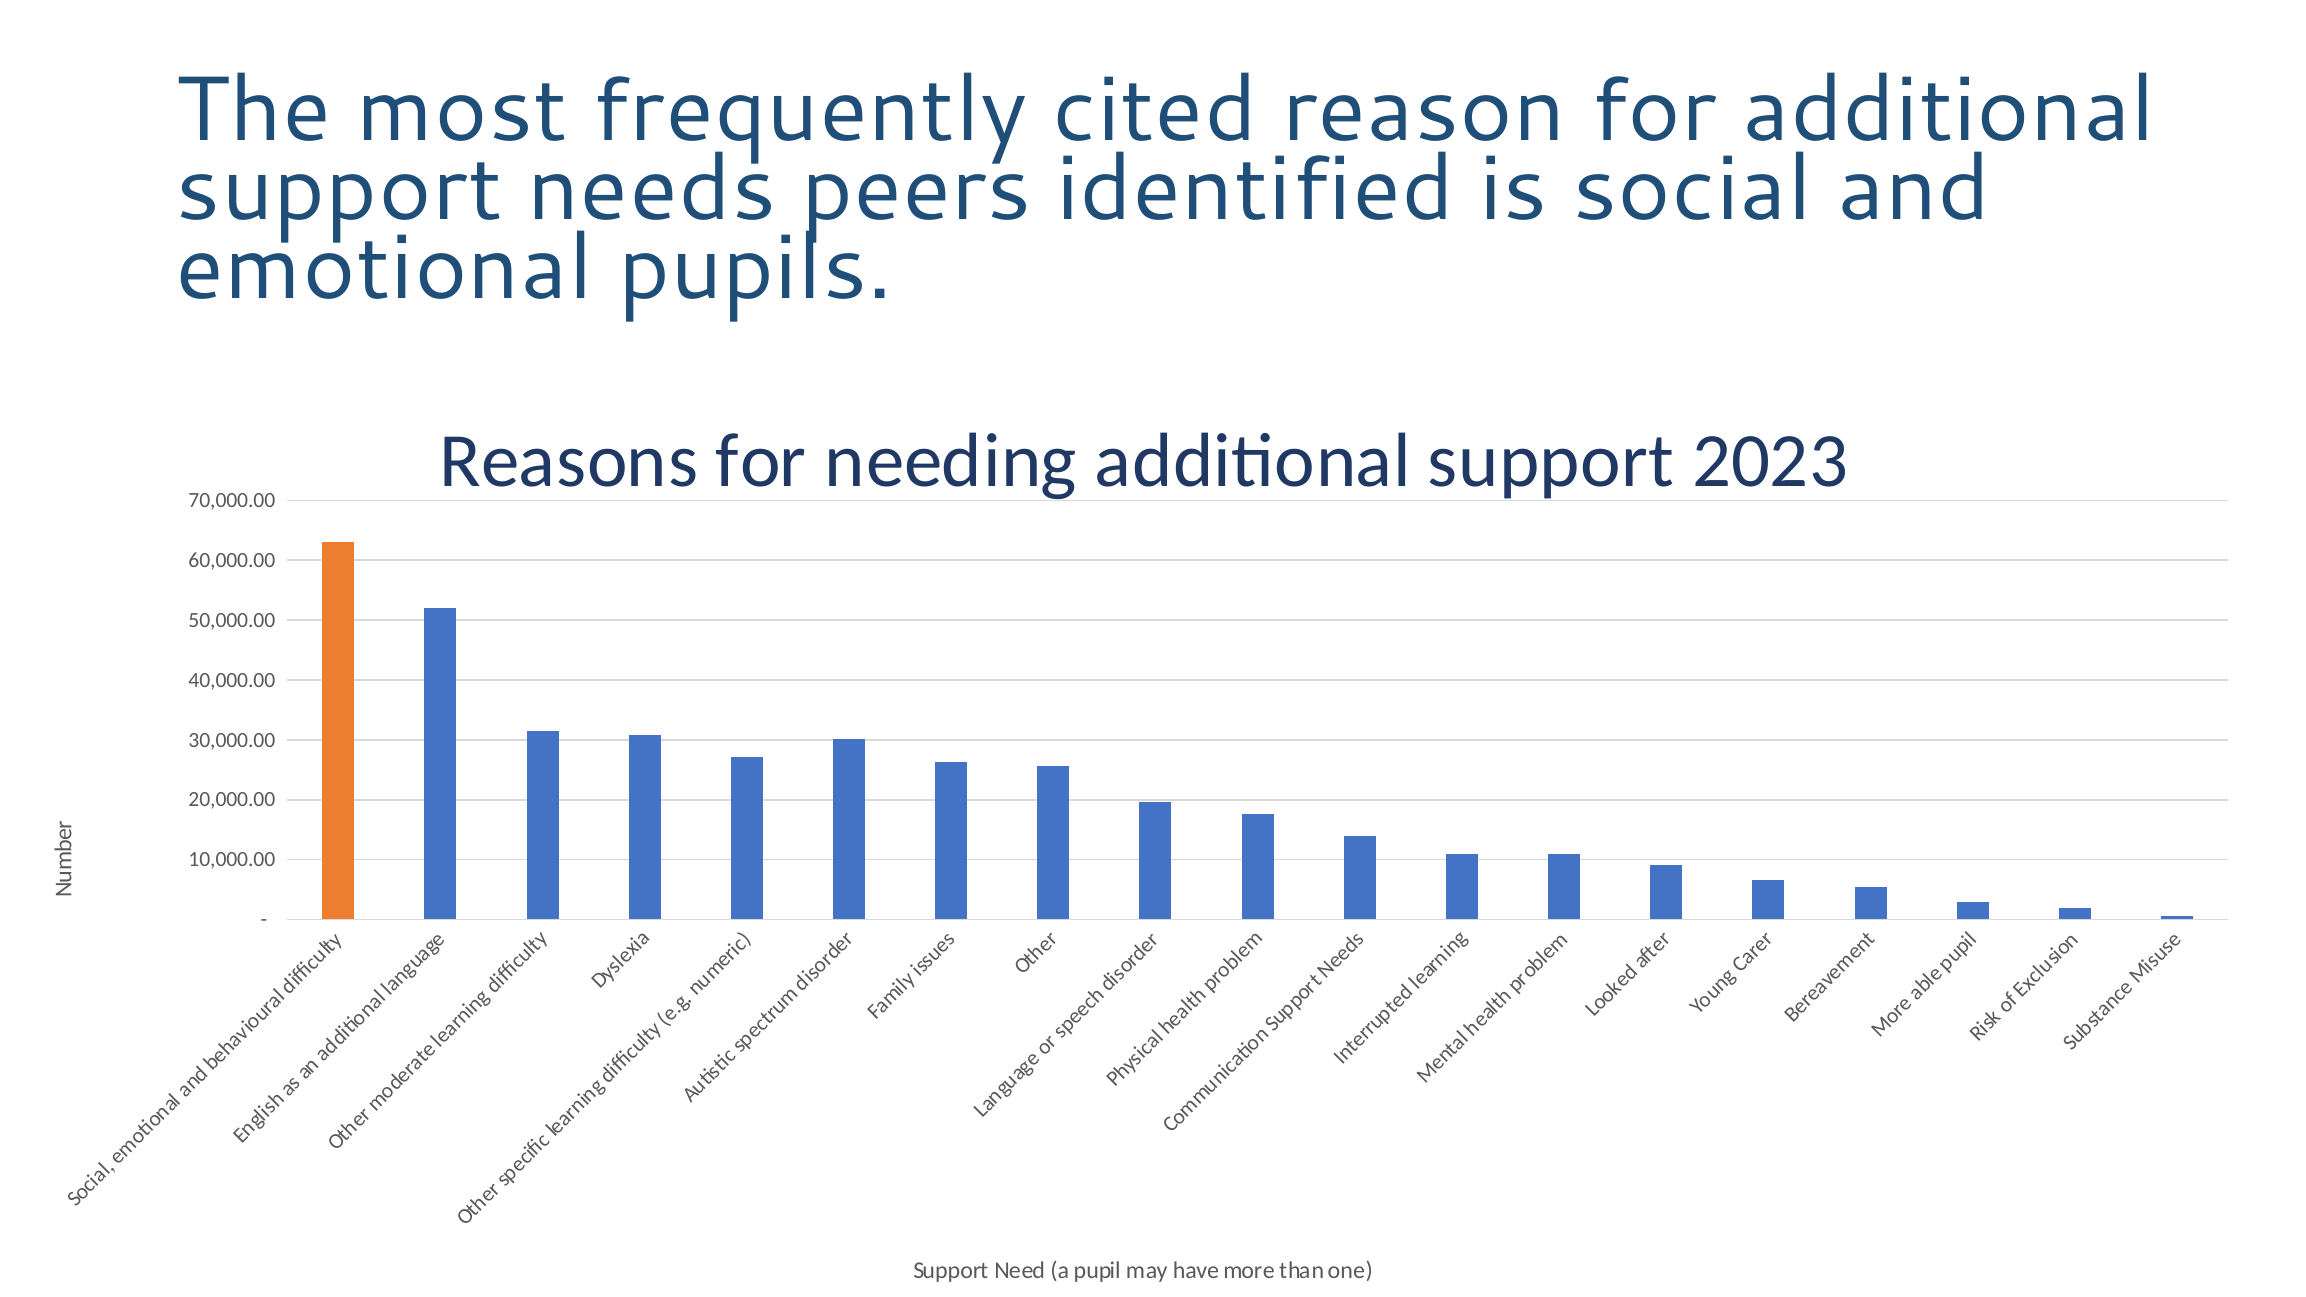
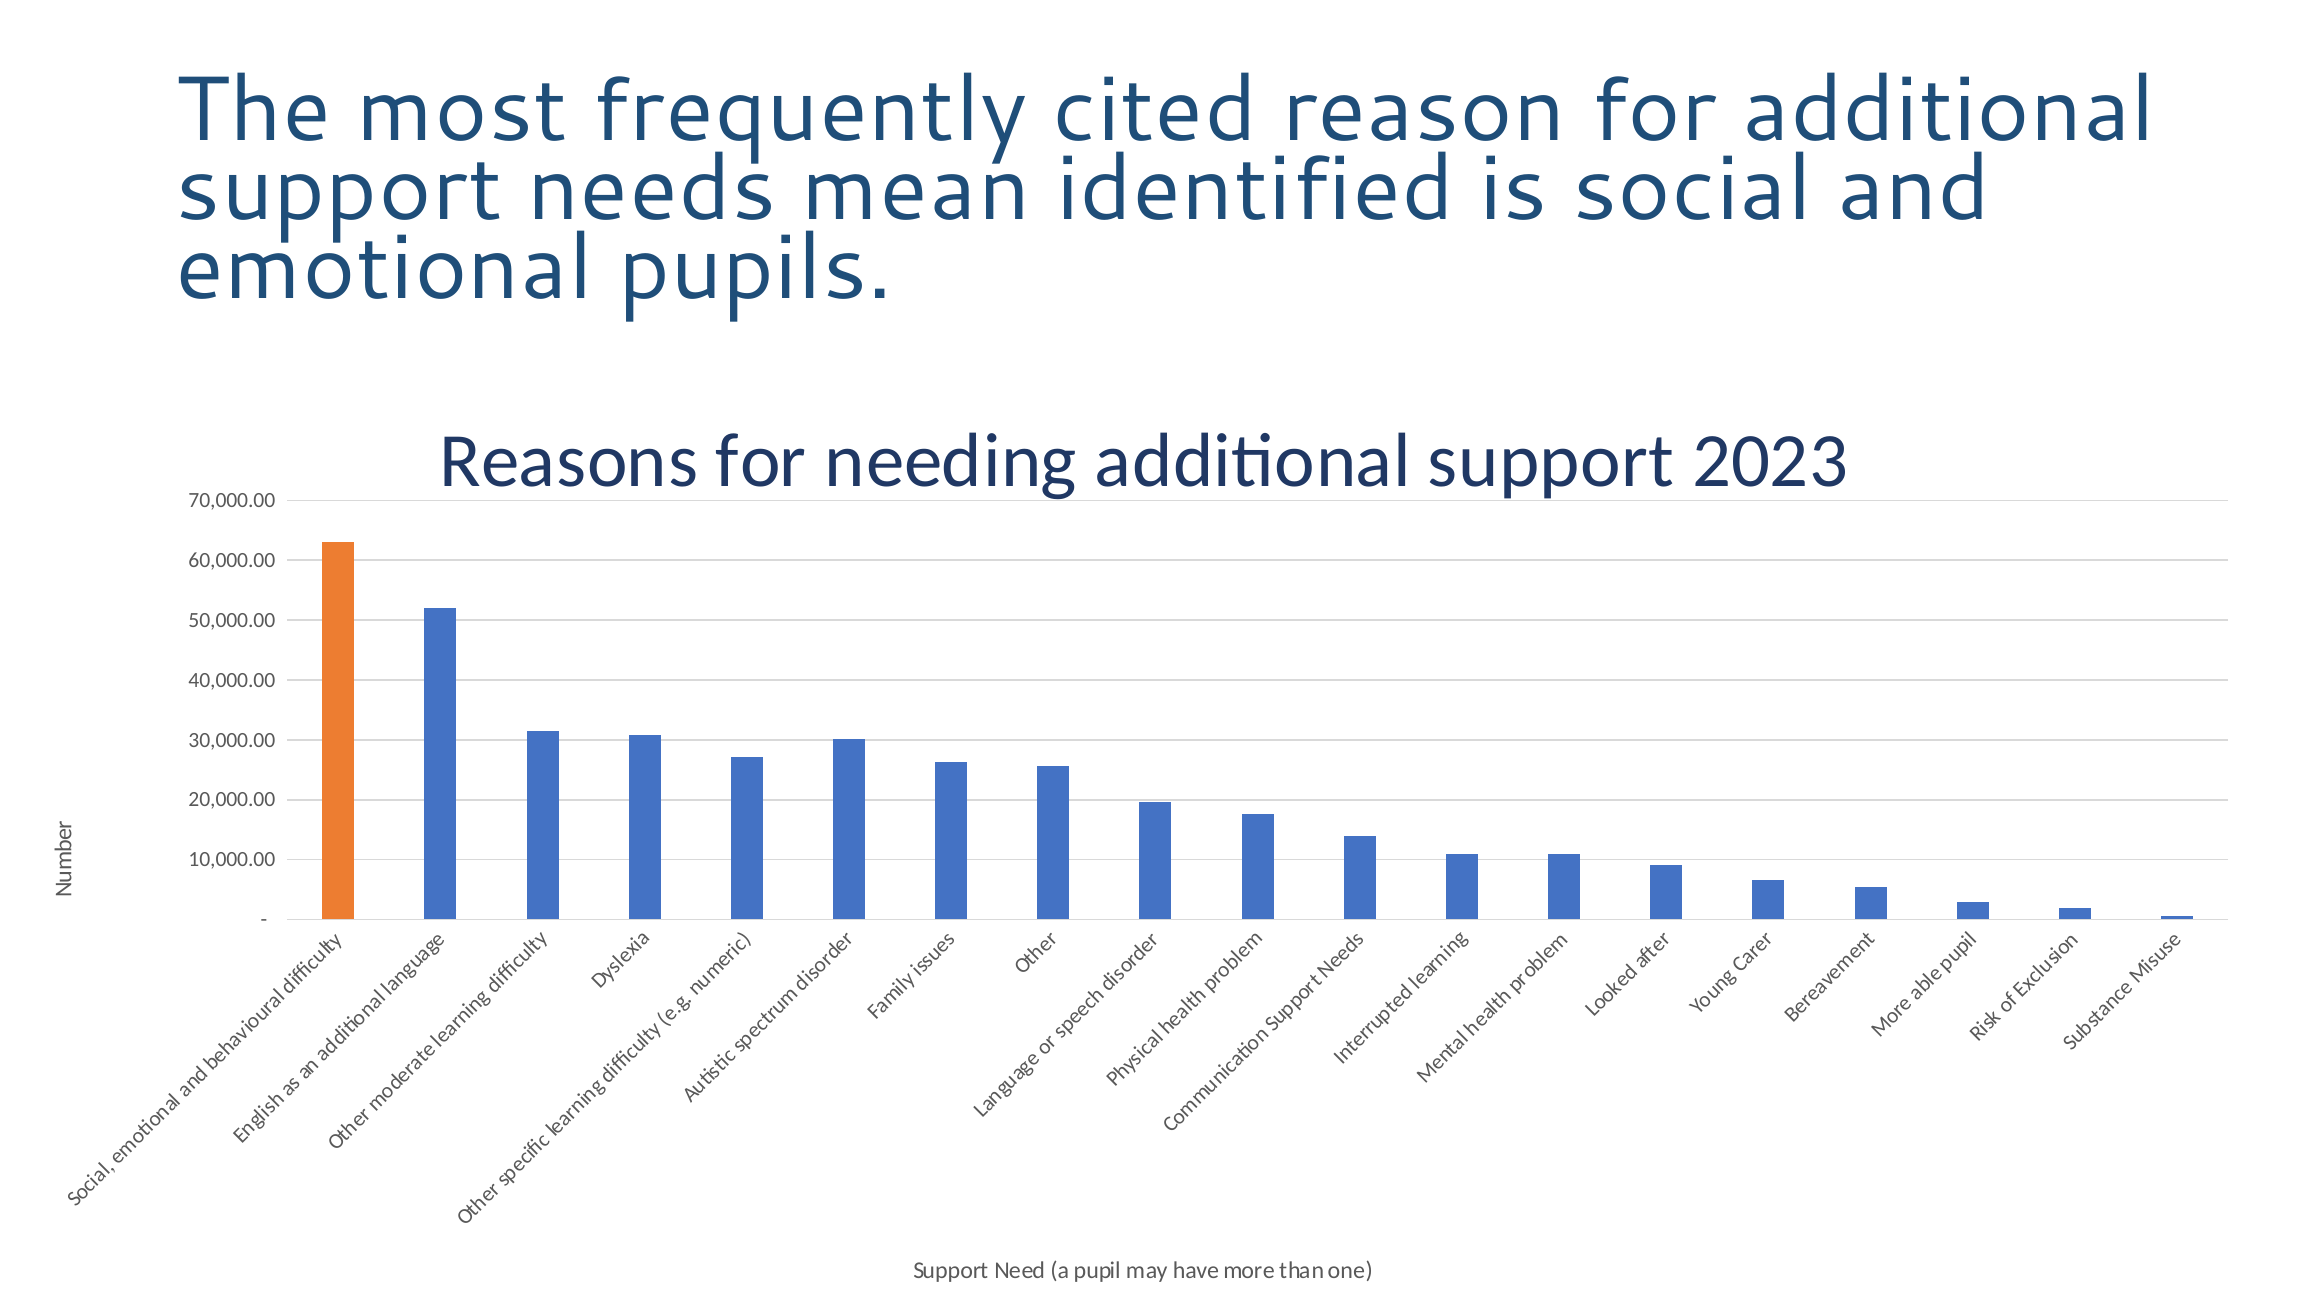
peers: peers -> mean (916, 189)
